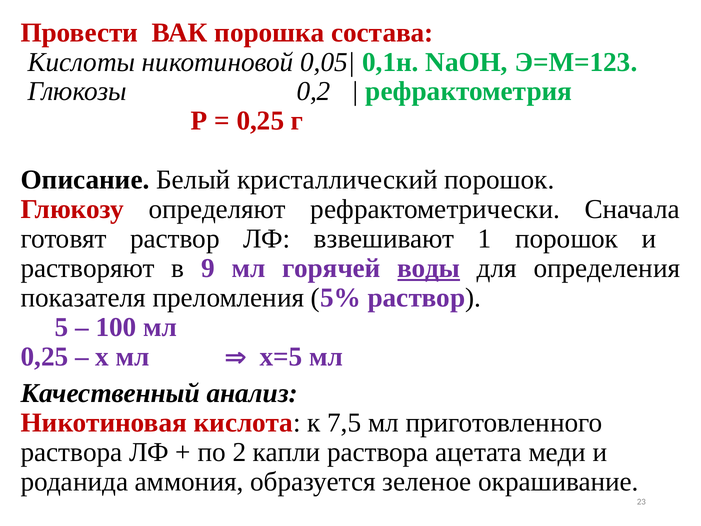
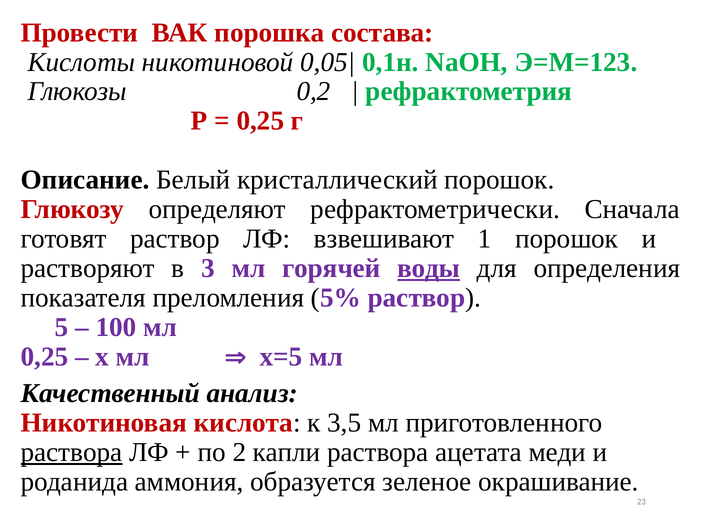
9: 9 -> 3 (208, 268)
7,5: 7,5 -> 3,5 (344, 423)
раствора underline: none -> present (72, 452)
